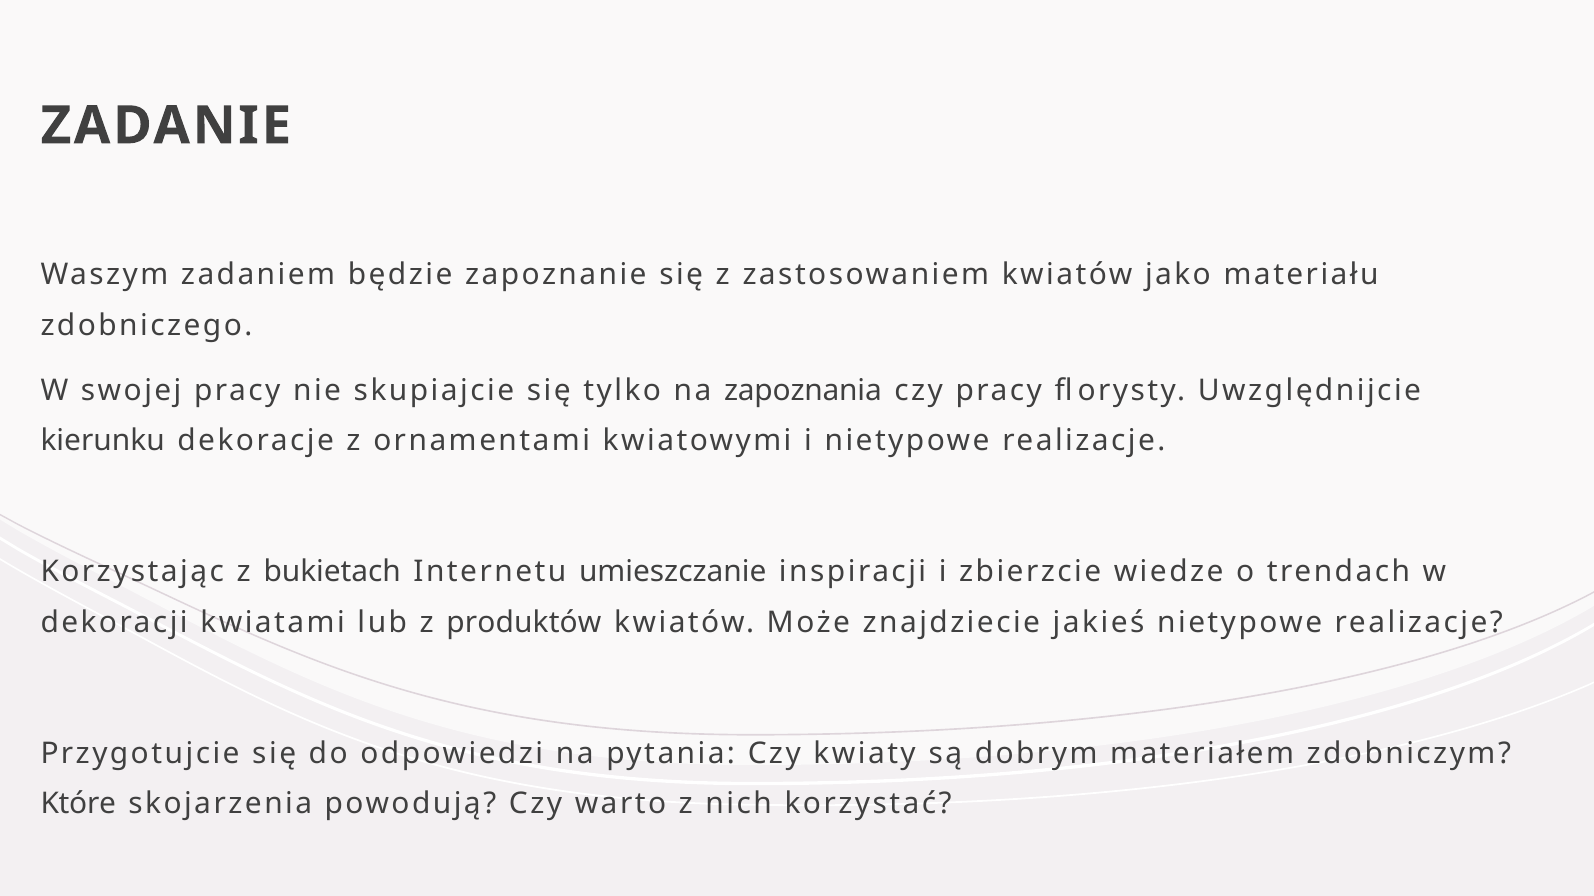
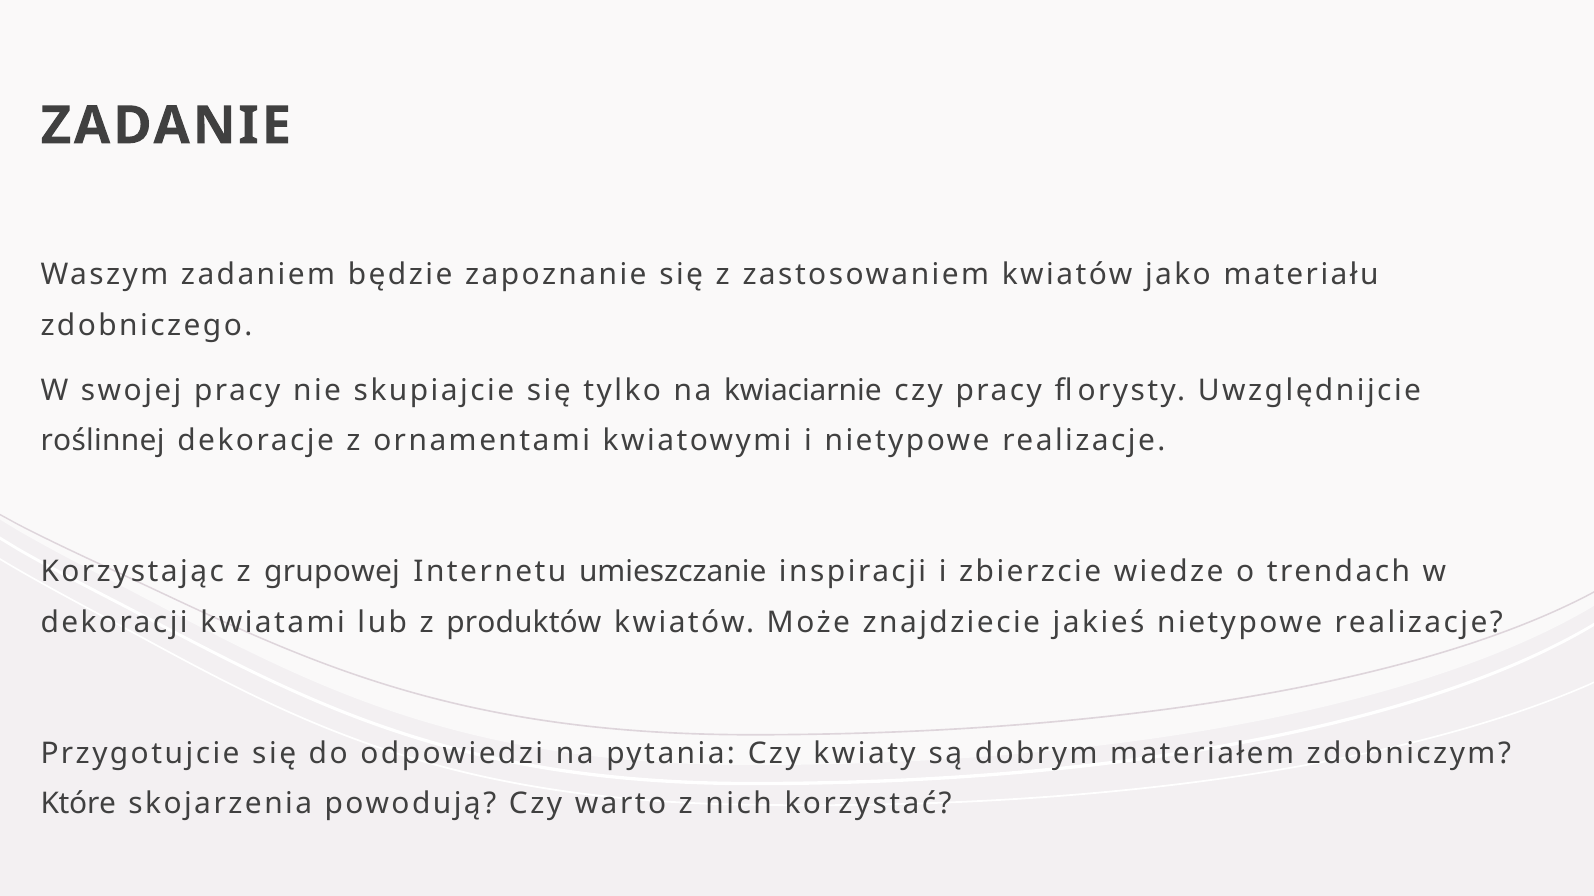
zapoznania: zapoznania -> kwiaciarnie (803, 391)
kierunku: kierunku -> roślinnej (103, 441)
bukietach: bukietach -> grupowej (332, 572)
